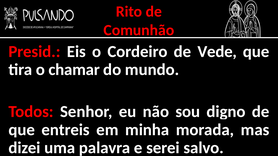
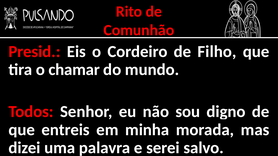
Vede: Vede -> Filho (217, 52)
